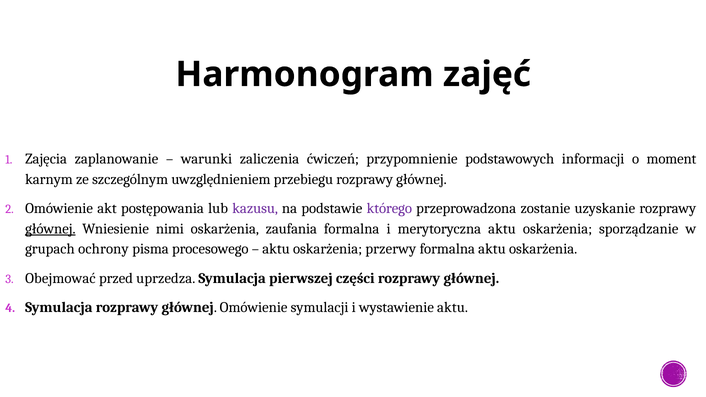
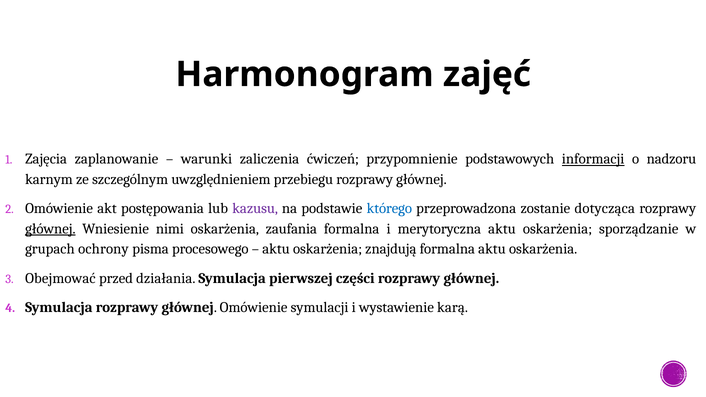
informacji underline: none -> present (593, 159)
moment: moment -> nadzoru (671, 159)
którego colour: purple -> blue (389, 209)
uzyskanie: uzyskanie -> dotycząca (605, 209)
przerwy: przerwy -> znajdują (391, 249)
uprzedza: uprzedza -> działania (166, 278)
wystawienie aktu: aktu -> karą (453, 307)
